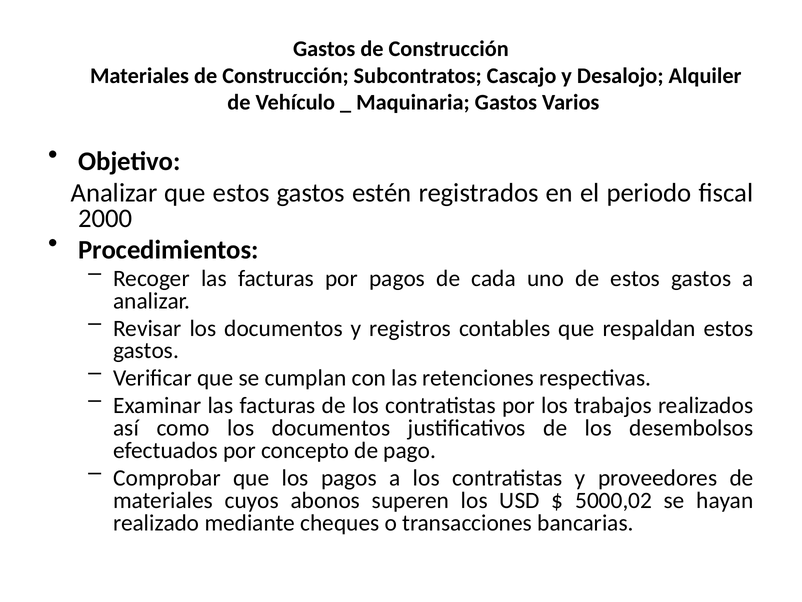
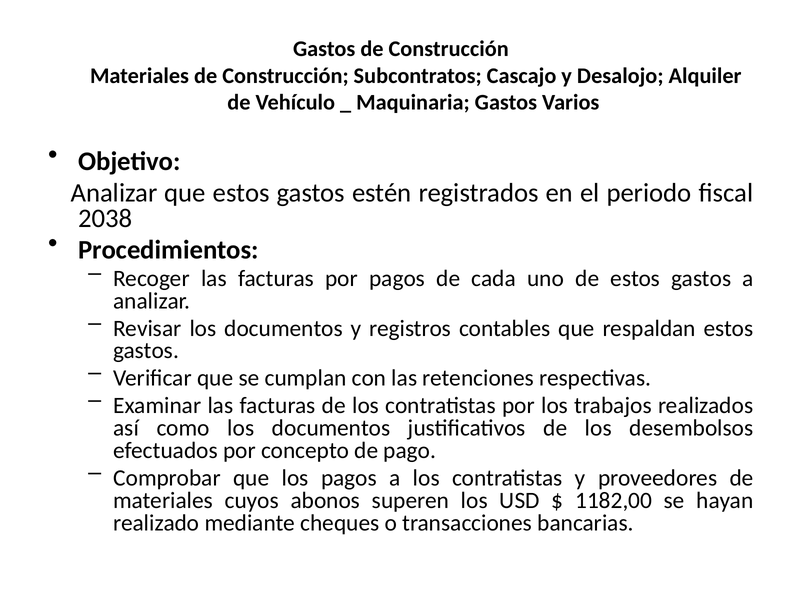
2000: 2000 -> 2038 (105, 218)
5000,02: 5000,02 -> 1182,00 (614, 500)
